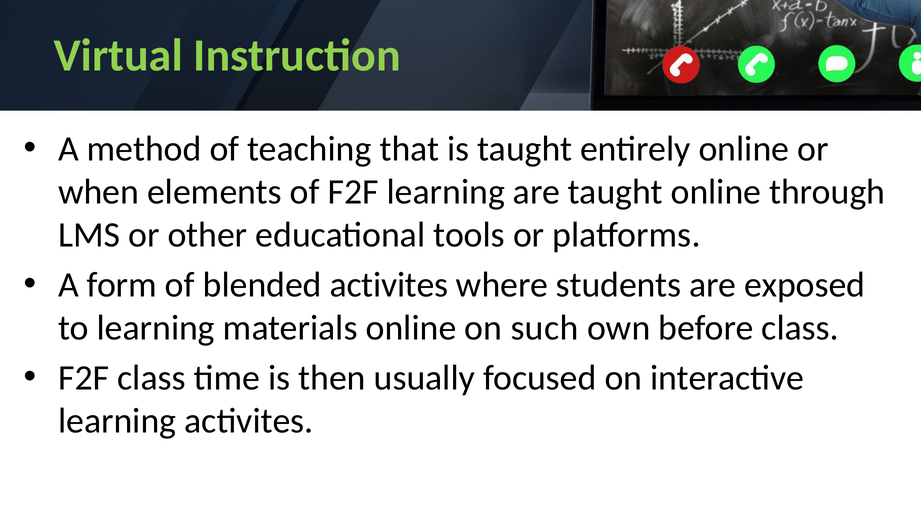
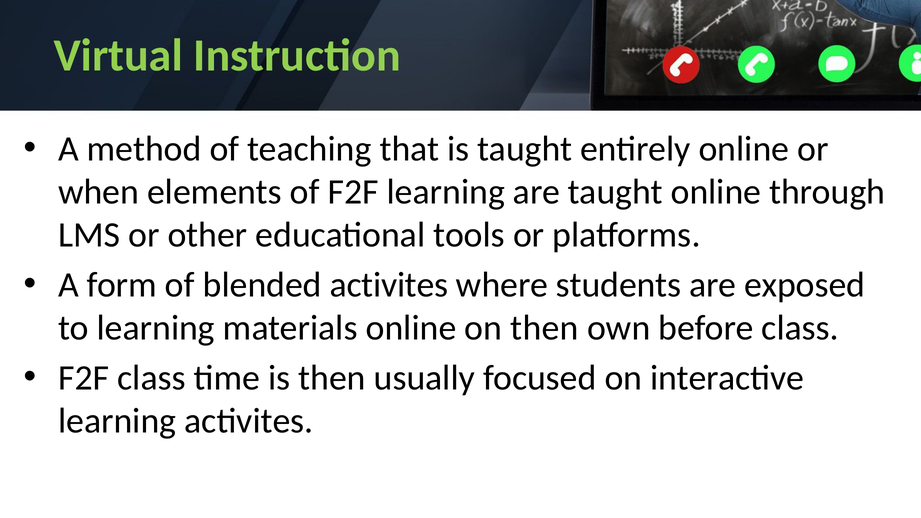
on such: such -> then (544, 328)
